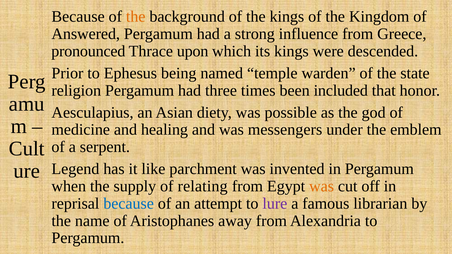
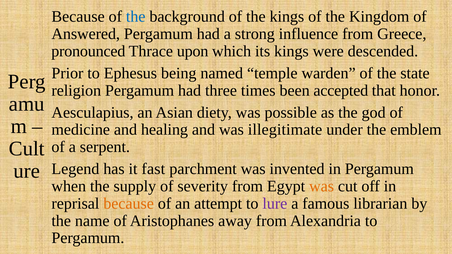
the colour: orange -> blue (136, 17)
included: included -> accepted (341, 91)
messengers: messengers -> illegitimate (285, 130)
like: like -> fast (153, 169)
relating: relating -> severity (203, 186)
because colour: blue -> orange (129, 204)
